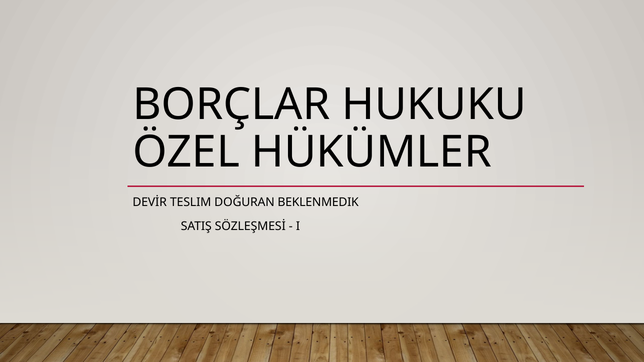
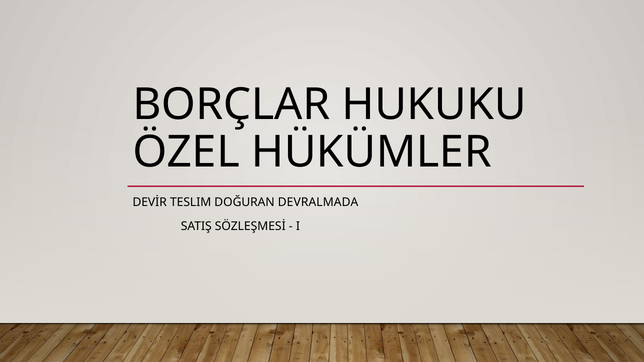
BEKLENMEDIK: BEKLENMEDIK -> DEVRALMADA (318, 202)
